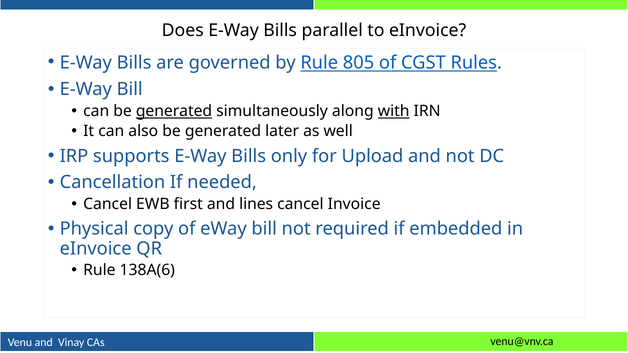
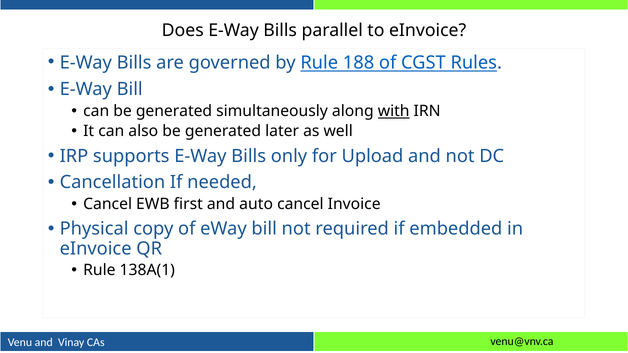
805: 805 -> 188 (359, 63)
generated underline: present -> none (174, 111)
lines: lines -> auto (256, 204)
138A(6: 138A(6 -> 138A(1 (147, 270)
